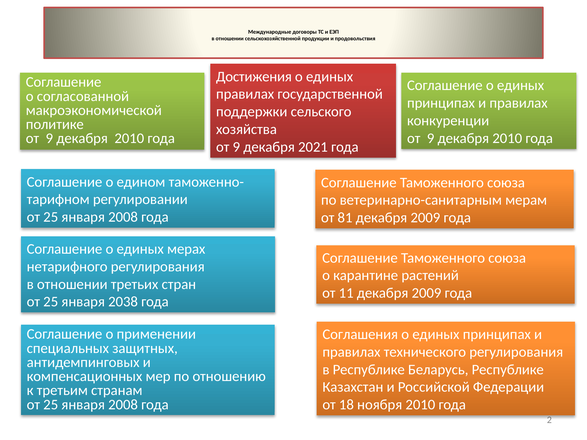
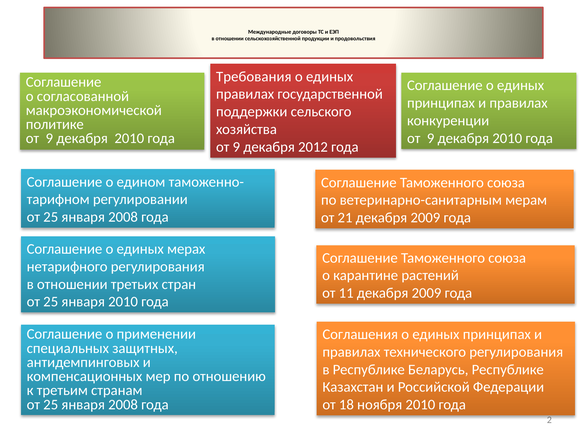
Достижения: Достижения -> Требования (254, 77)
2021: 2021 -> 2012 (313, 147)
81: 81 -> 21 (345, 218)
января 2038: 2038 -> 2010 (123, 302)
